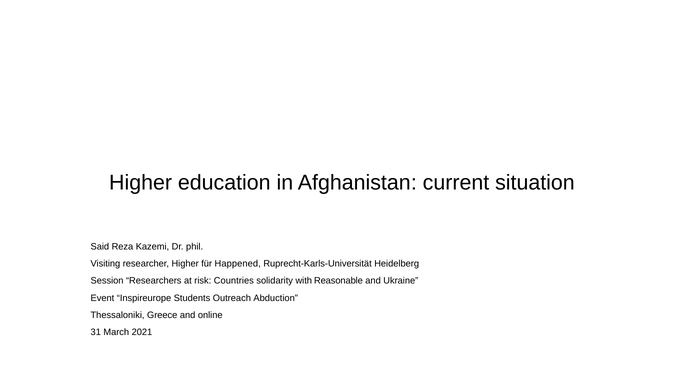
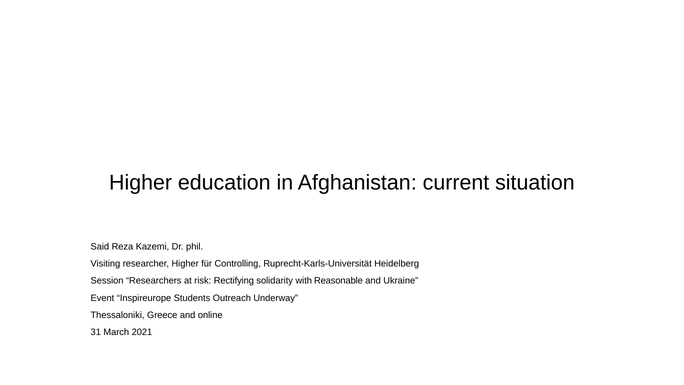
Happened: Happened -> Controlling (238, 264)
Countries: Countries -> Rectifying (234, 281)
Abduction: Abduction -> Underway (276, 298)
